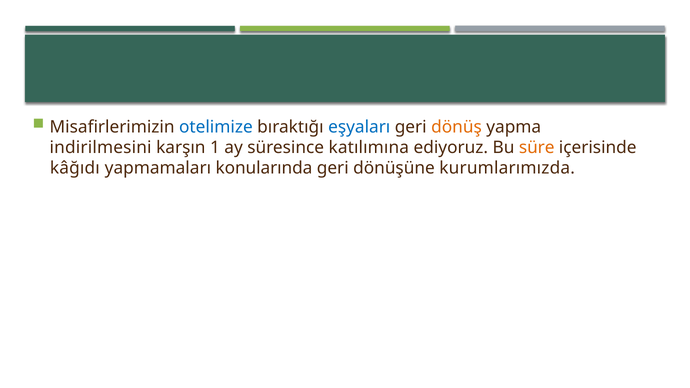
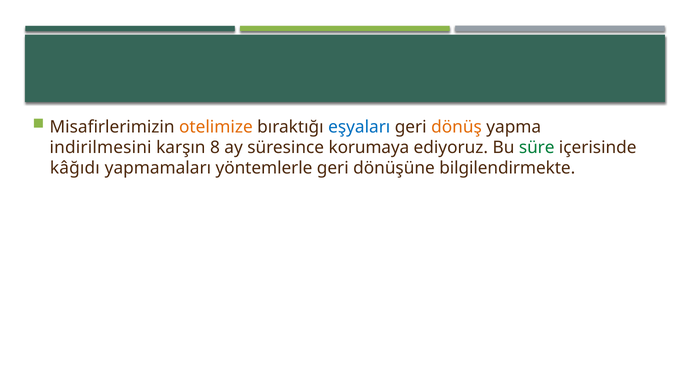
otelimize colour: blue -> orange (216, 127)
1: 1 -> 8 (215, 148)
katılımına: katılımına -> korumaya (369, 148)
süre colour: orange -> green (537, 148)
konularında: konularında -> yöntemlerle (264, 168)
kurumlarımızda: kurumlarımızda -> bilgilendirmekte (507, 168)
